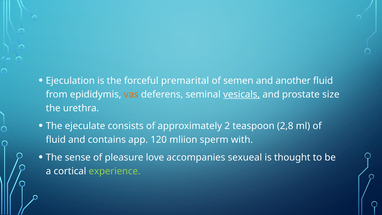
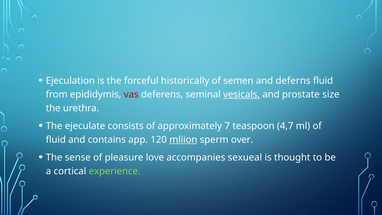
premarital: premarital -> historically (185, 81)
another: another -> deferns (293, 81)
vas colour: orange -> red (131, 94)
2: 2 -> 7 (227, 126)
2,8: 2,8 -> 4,7 (285, 126)
mliion underline: none -> present (183, 140)
with: with -> over (242, 140)
